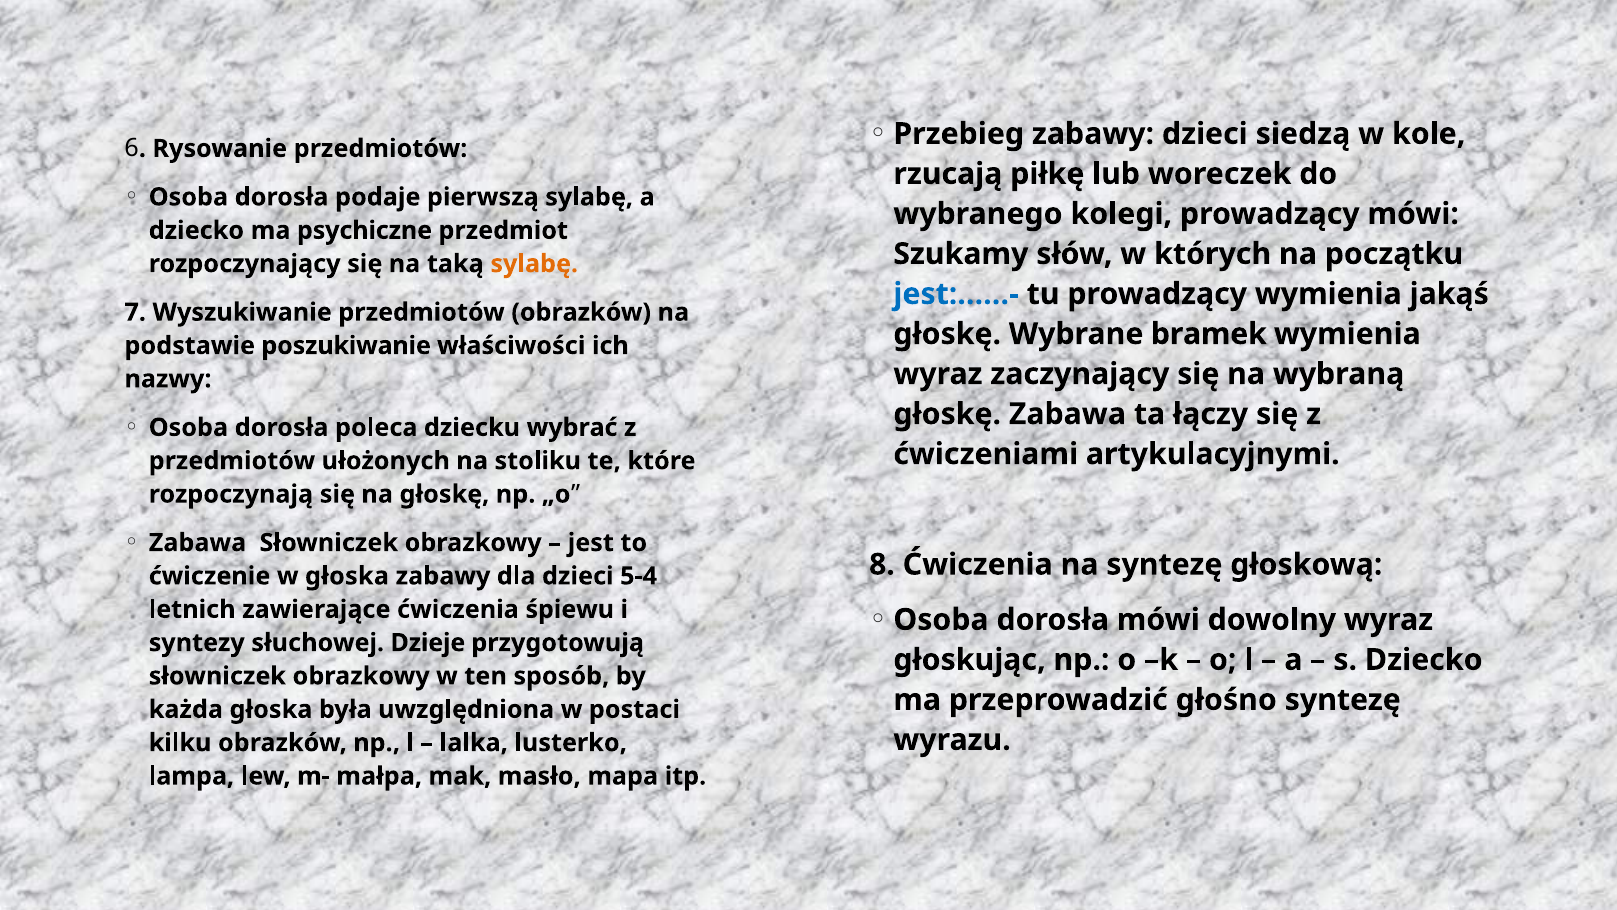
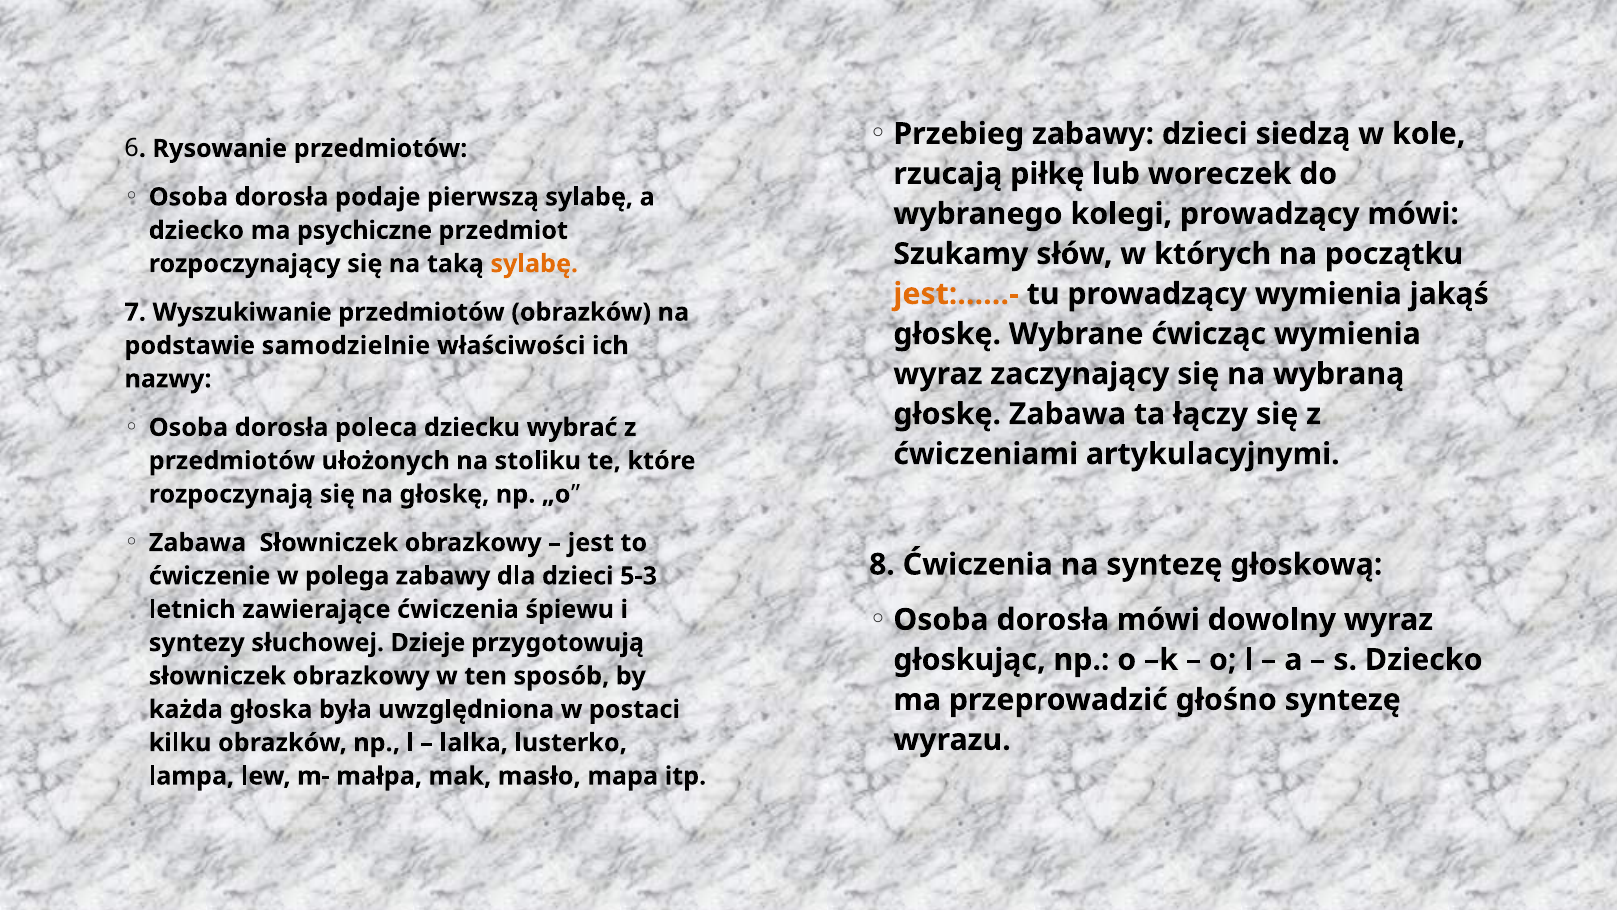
jest:……- colour: blue -> orange (956, 294)
bramek: bramek -> ćwicząc (1209, 334)
poszukiwanie: poszukiwanie -> samodzielnie (346, 346)
w głoska: głoska -> polega (347, 576)
5-4: 5-4 -> 5-3 (639, 576)
